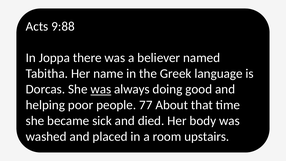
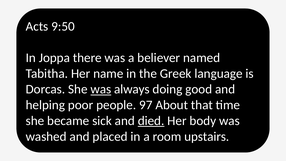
9:88: 9:88 -> 9:50 (63, 26)
77: 77 -> 97 (146, 105)
died underline: none -> present (151, 121)
